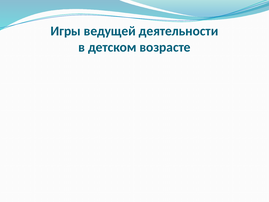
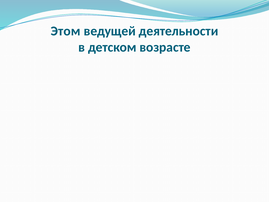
Игры: Игры -> Этом (66, 31)
